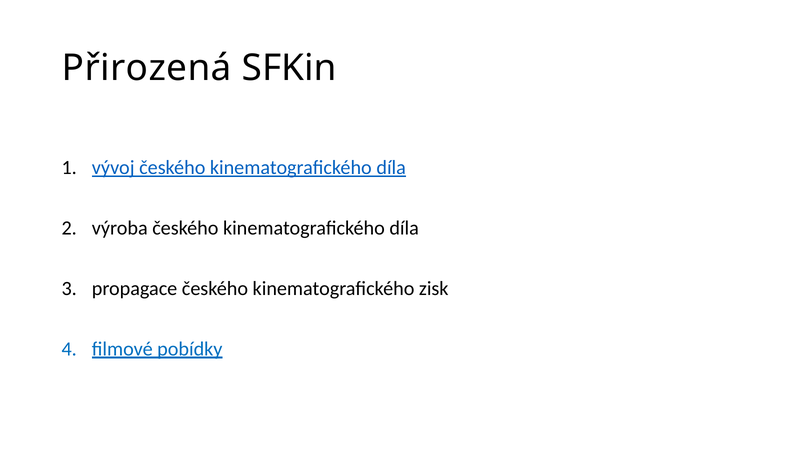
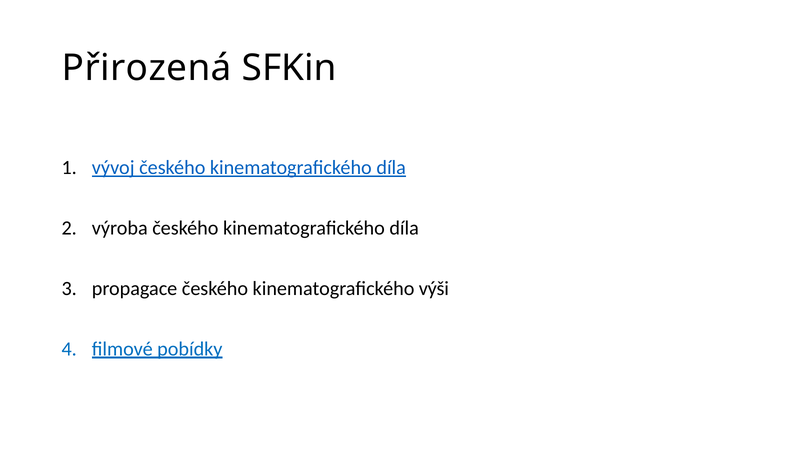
zisk: zisk -> výši (434, 288)
